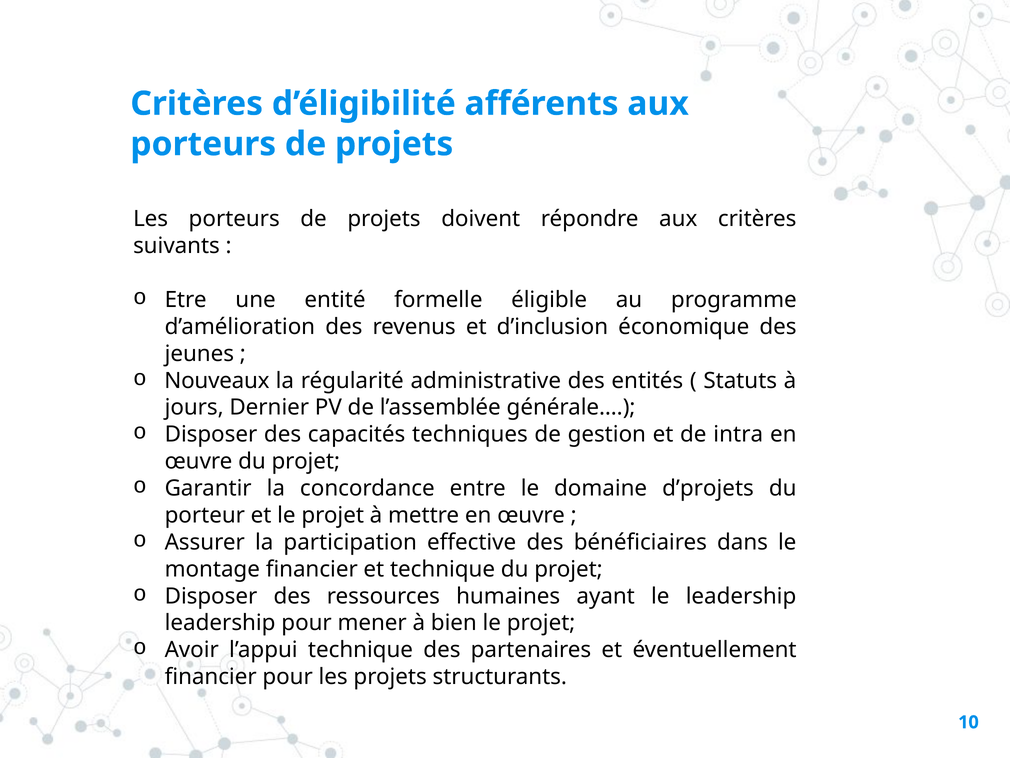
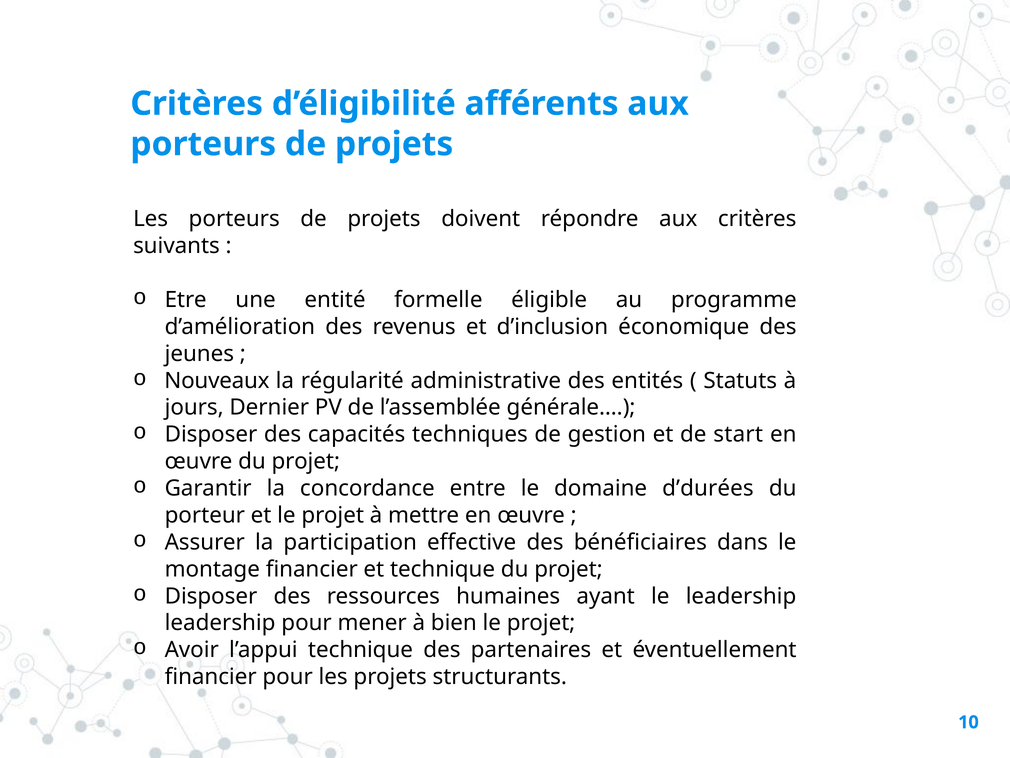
intra: intra -> start (738, 434)
d’projets: d’projets -> d’durées (708, 488)
